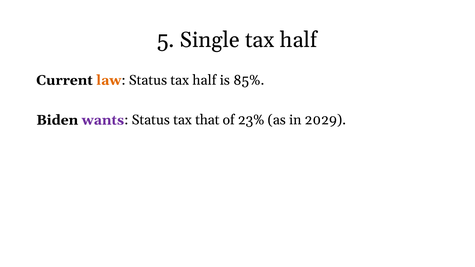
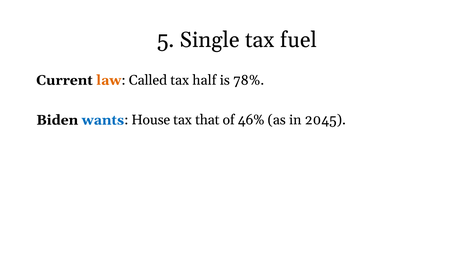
half: half -> fuel (299, 40)
Status: Status -> Called (148, 80)
85%: 85% -> 78% (249, 80)
wants colour: purple -> blue (103, 120)
Status: Status -> House (151, 120)
23%: 23% -> 46% (251, 120)
2029: 2029 -> 2045 (325, 120)
